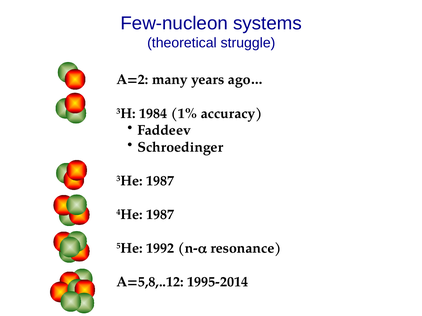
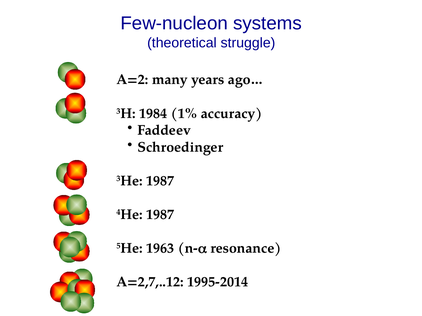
1992: 1992 -> 1963 (160, 249)
A=5,8,..12: A=5,8,..12 -> A=2,7,..12 (150, 282)
